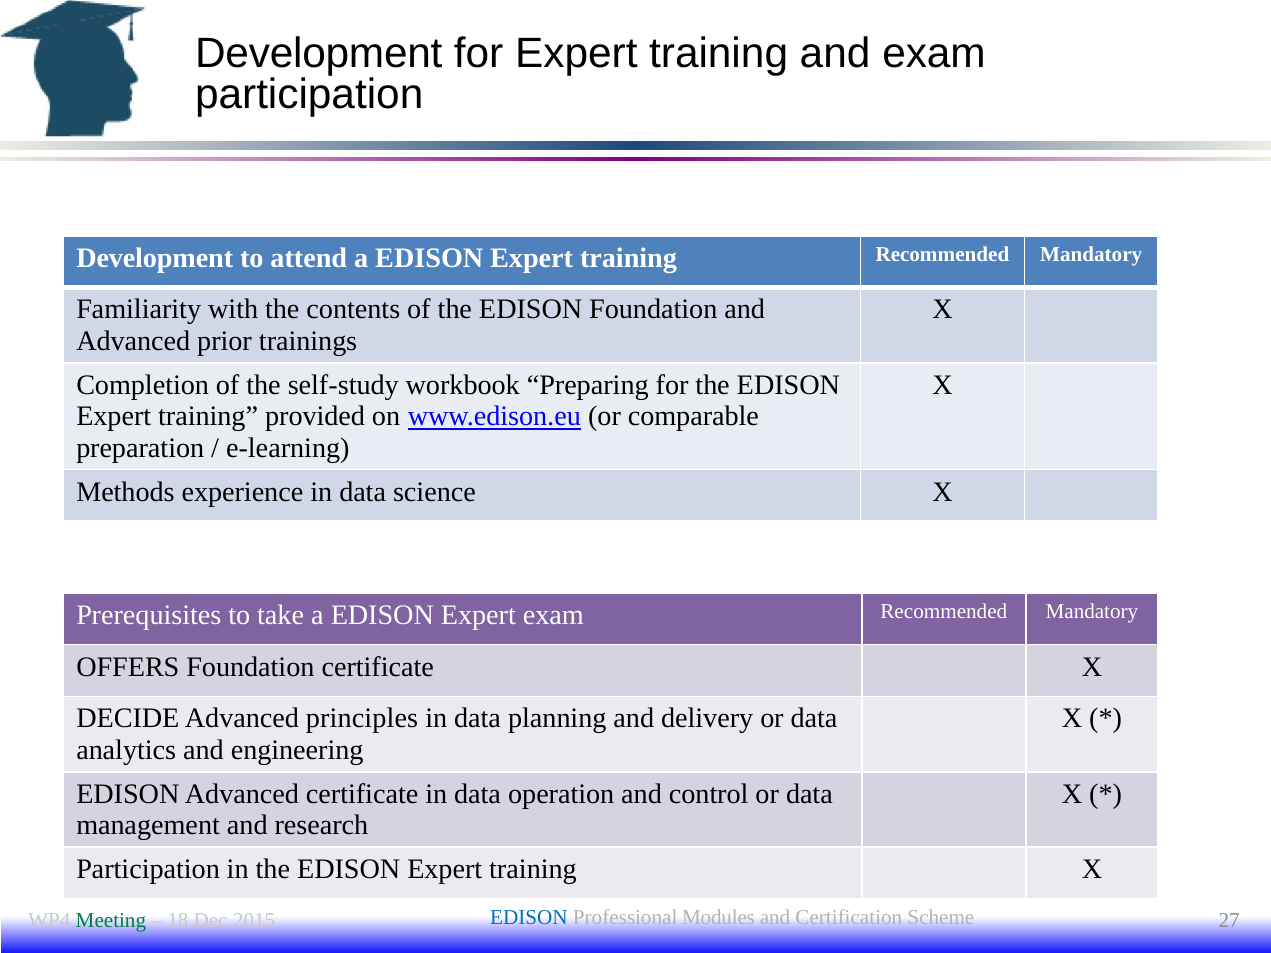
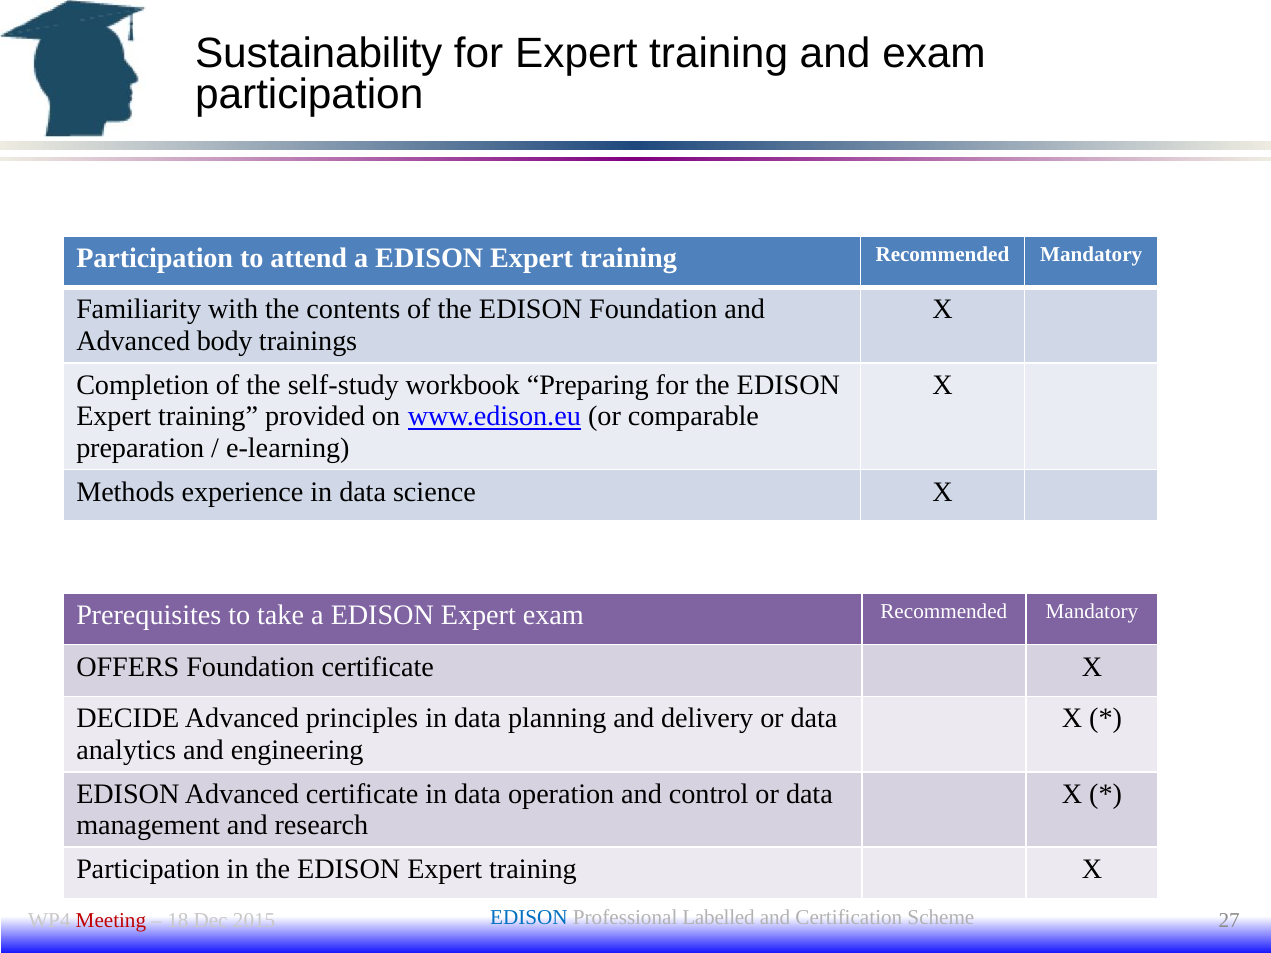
Development: Development -> Sustainability (319, 54)
Development: Development -> Participation (155, 258)
prior: prior -> body (225, 341)
Modules: Modules -> Labelled (719, 918)
Meeting colour: green -> red (111, 921)
